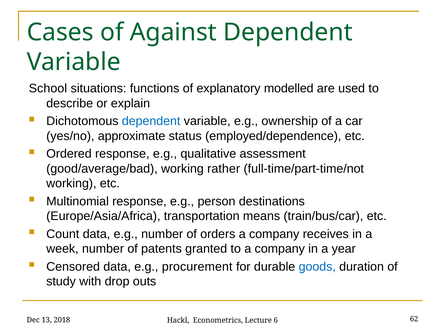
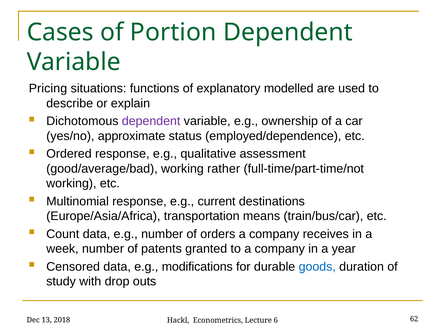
Against: Against -> Portion (173, 32)
School: School -> Pricing (48, 88)
dependent colour: blue -> purple (151, 121)
person: person -> current (217, 201)
procurement: procurement -> modifications (197, 266)
